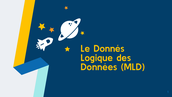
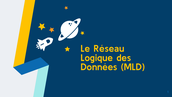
Donnés: Donnés -> Réseau (109, 49)
